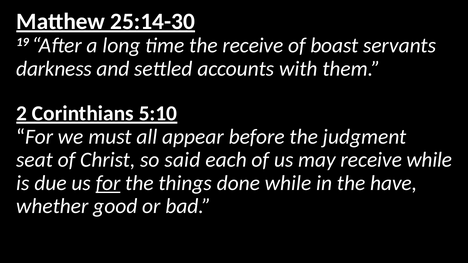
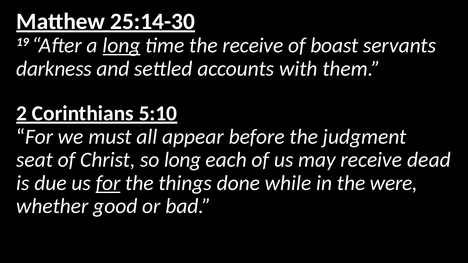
long underline: none -> present (121, 46)
so said: said -> long (183, 160)
receive while: while -> dead (429, 160)
have: have -> were (394, 183)
